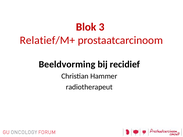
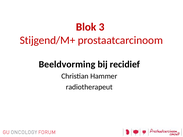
Relatief/M+: Relatief/M+ -> Stijgend/M+ (48, 40)
